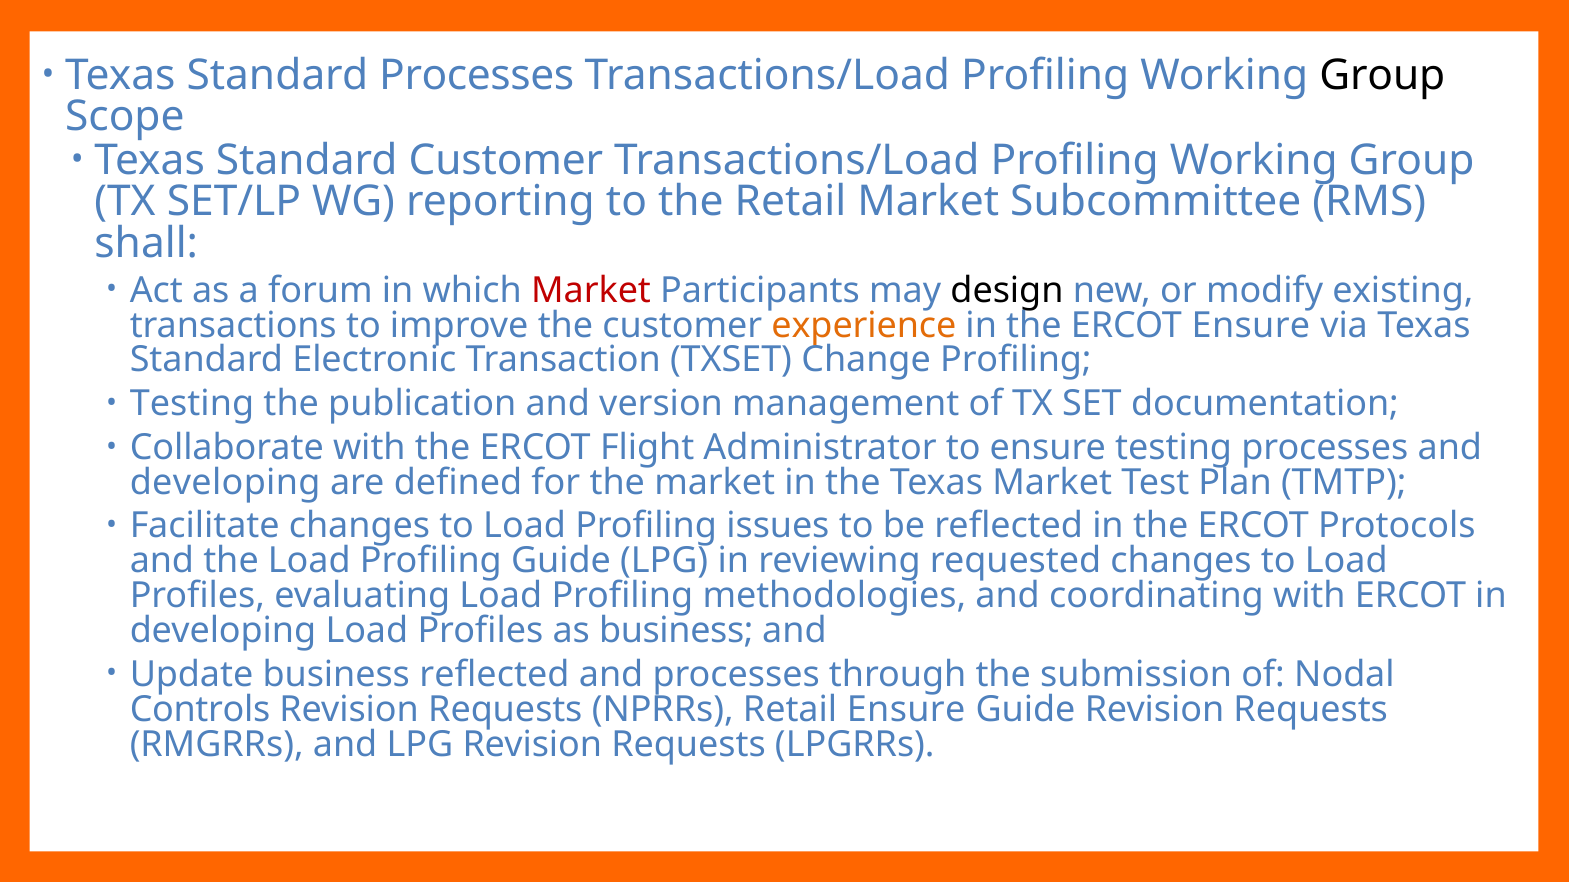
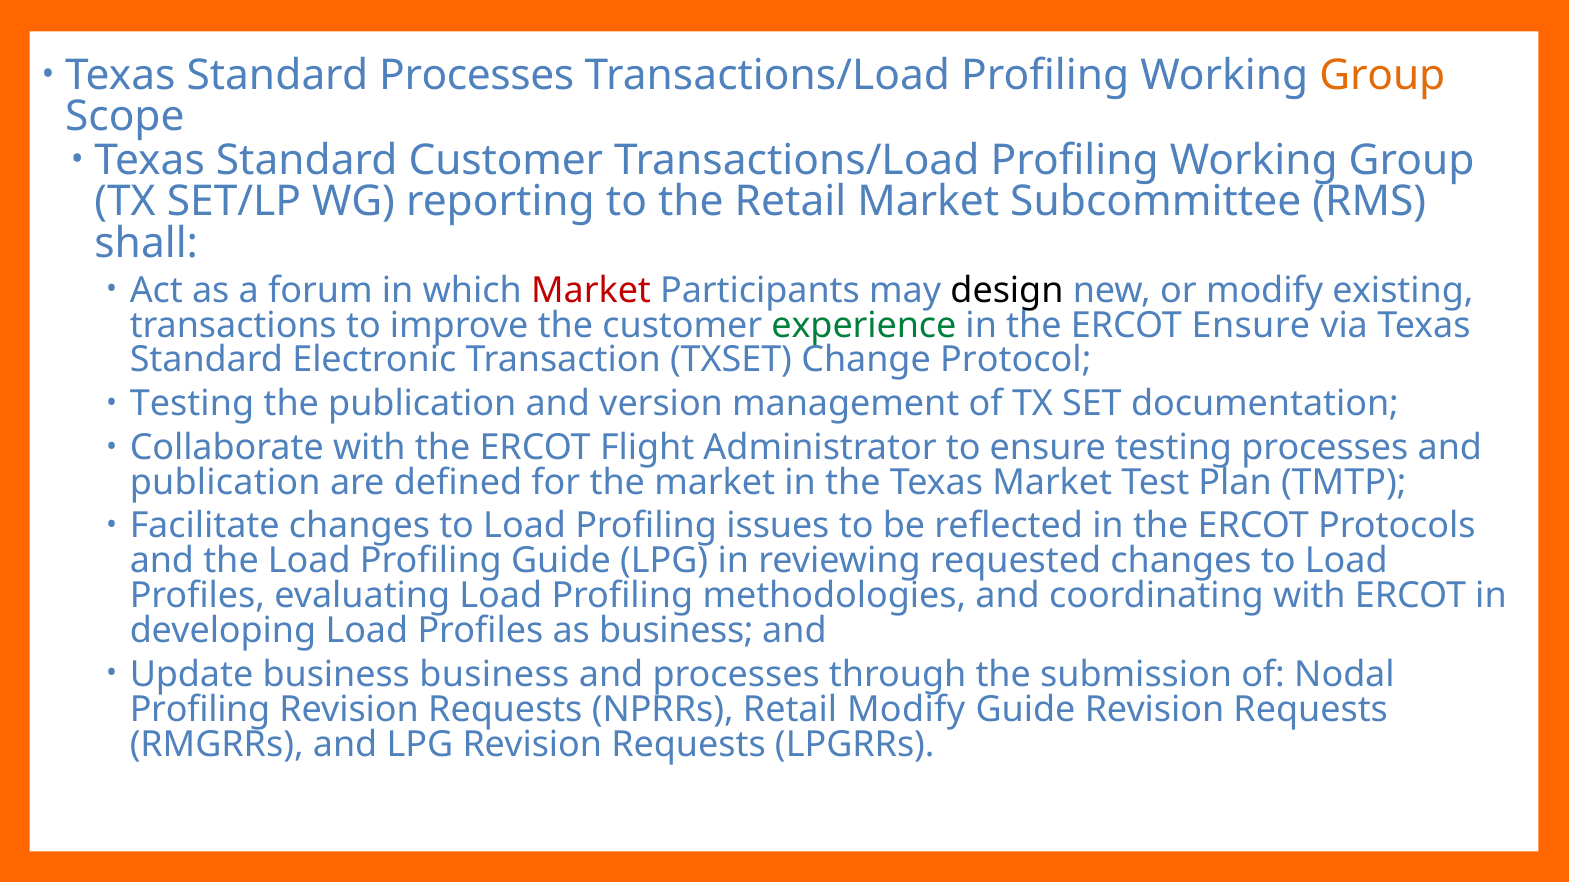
Group colour: black -> orange (1382, 75)
experience colour: orange -> green (864, 325)
Change Profiling: Profiling -> Protocol (1016, 360)
developing: developing -> publication (225, 483)
business reflected: reflected -> business (494, 675)
Controls: Controls -> Profiling (200, 710)
Retail Ensure: Ensure -> Modify (906, 710)
